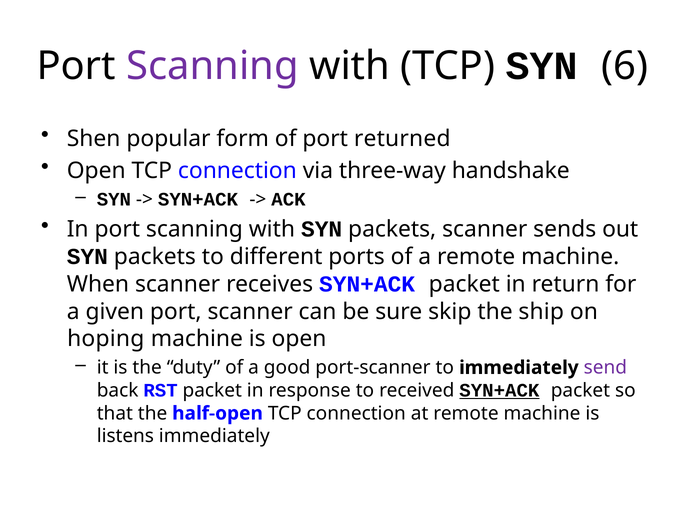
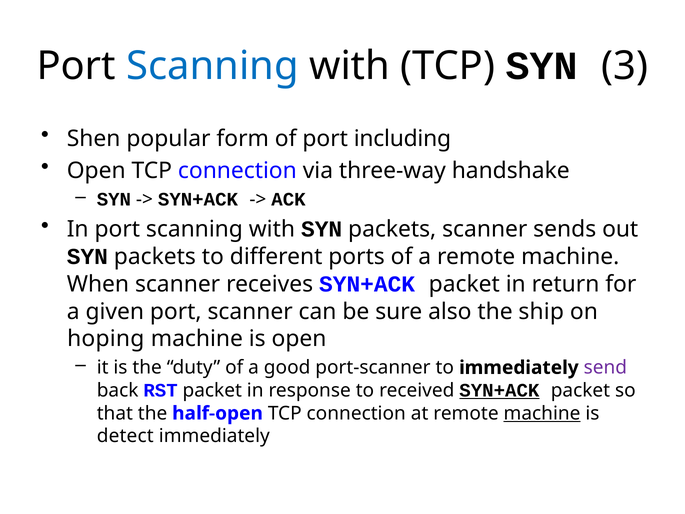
Scanning colour: purple -> blue (213, 66)
6: 6 -> 3 (625, 66)
returned: returned -> including (402, 139)
skip: skip -> also (450, 311)
machine underline: none -> present (542, 413)
listens: listens -> detect (125, 436)
